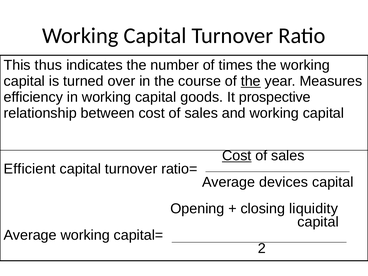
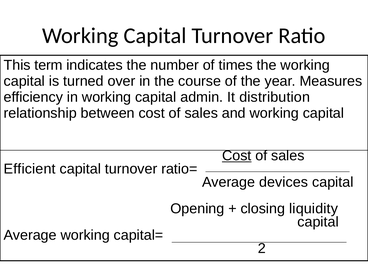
thus: thus -> term (49, 65)
the underline: present -> none (251, 81)
goods: goods -> admin (202, 97)
prospective: prospective -> distribution (275, 97)
